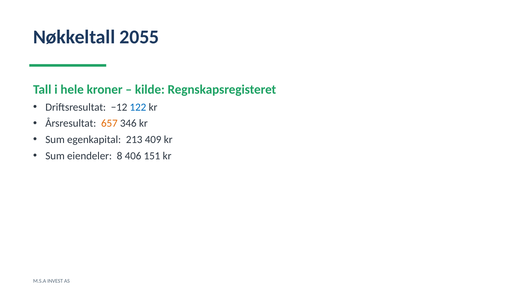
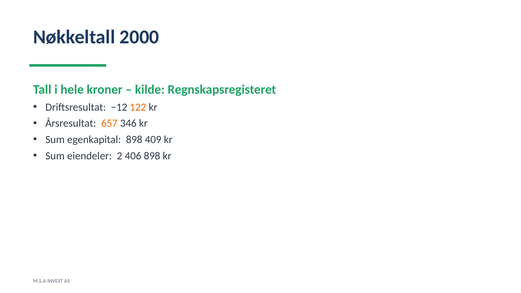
2055: 2055 -> 2000 (139, 37)
122 colour: blue -> orange (138, 107)
egenkapital 213: 213 -> 898 (134, 140)
8: 8 -> 2 (120, 156)
406 151: 151 -> 898 (152, 156)
